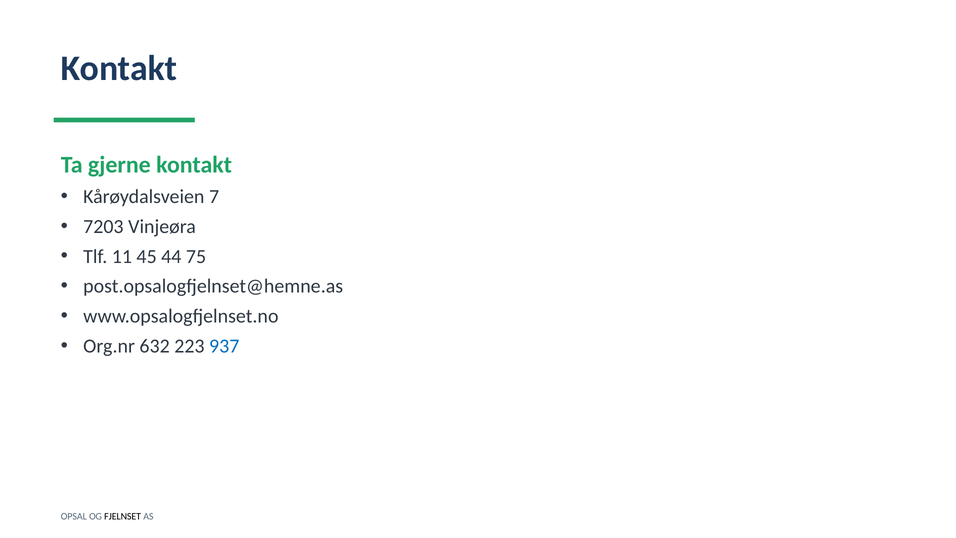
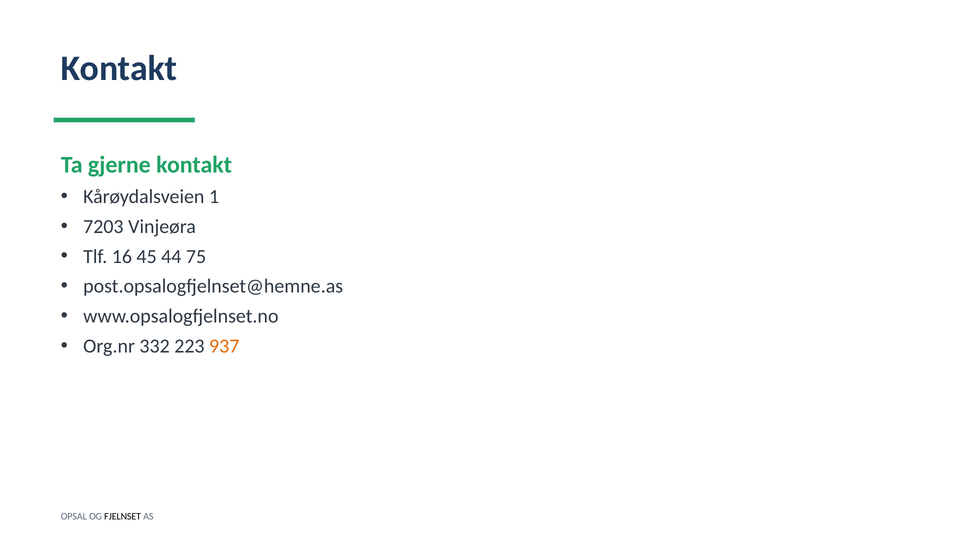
7: 7 -> 1 (214, 197)
11: 11 -> 16 (122, 256)
632: 632 -> 332 (155, 346)
937 colour: blue -> orange (224, 346)
